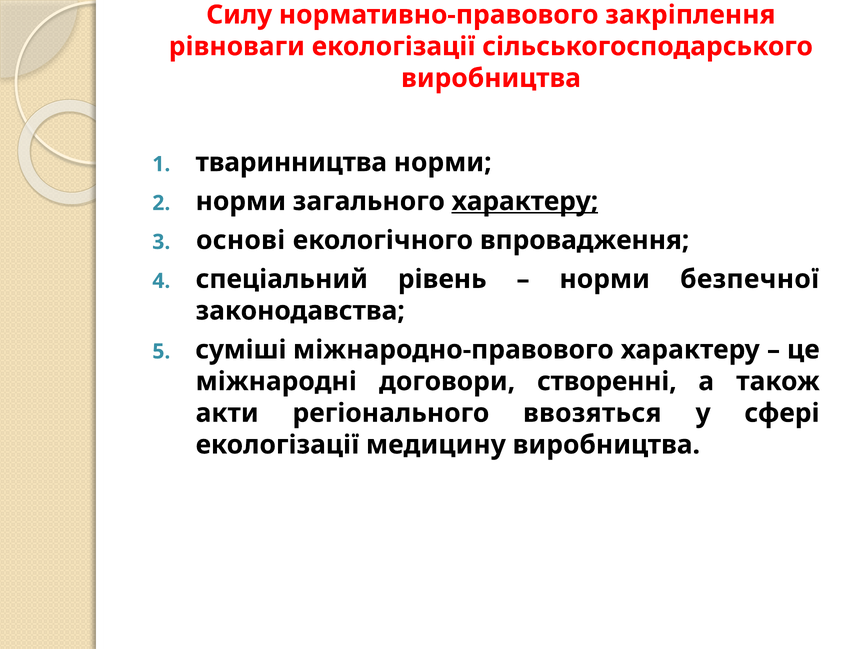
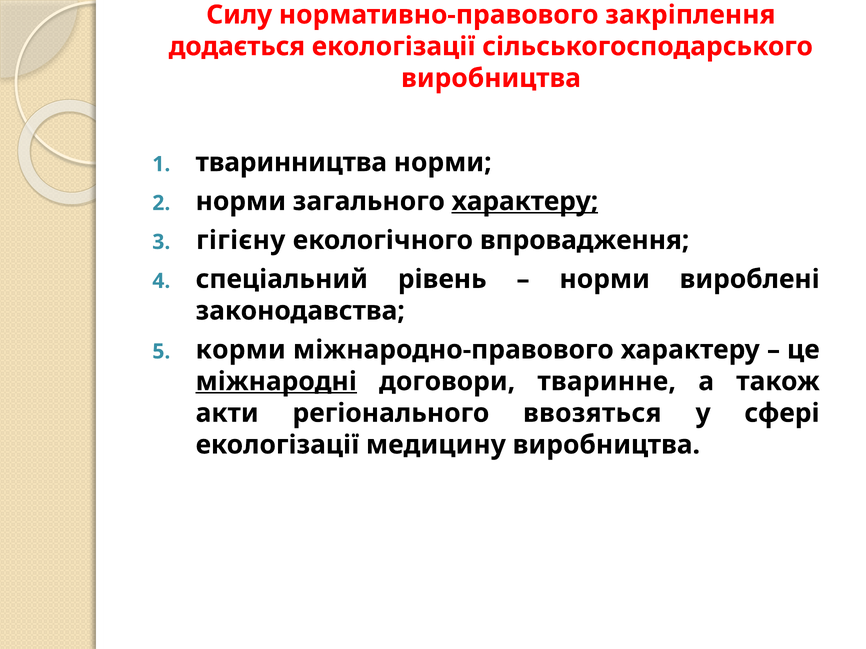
рівноваги: рівноваги -> додається (237, 47)
основі: основі -> гігієну (241, 240)
безпечної: безпечної -> вироблені (750, 279)
суміші: суміші -> корми (241, 350)
міжнародні underline: none -> present (276, 382)
створенні: створенні -> тваринне (607, 382)
